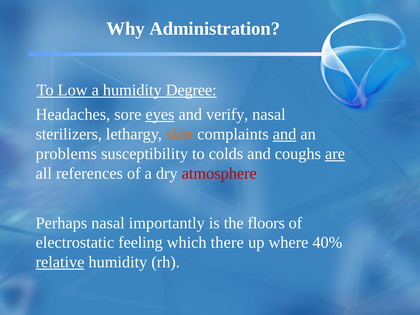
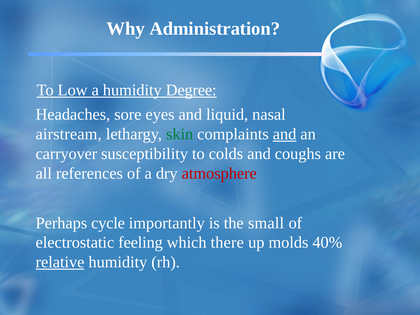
eyes underline: present -> none (160, 114)
verify: verify -> liquid (227, 114)
sterilizers: sterilizers -> airstream (69, 134)
skin colour: orange -> green (180, 134)
problems: problems -> carryover (66, 154)
are underline: present -> none (335, 154)
Perhaps nasal: nasal -> cycle (108, 223)
floors: floors -> small (266, 223)
where: where -> molds (288, 243)
